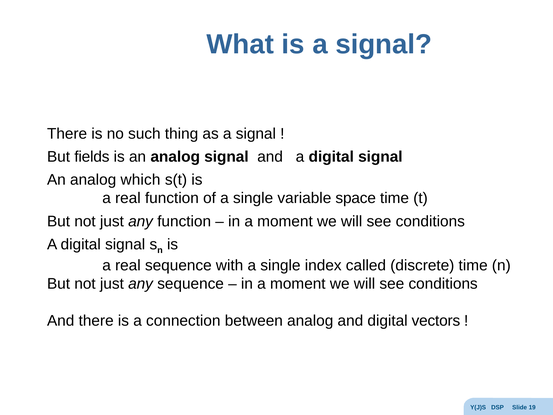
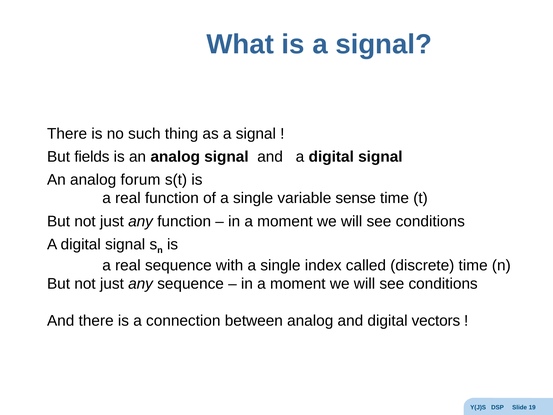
which: which -> forum (140, 180)
space: space -> sense (356, 198)
